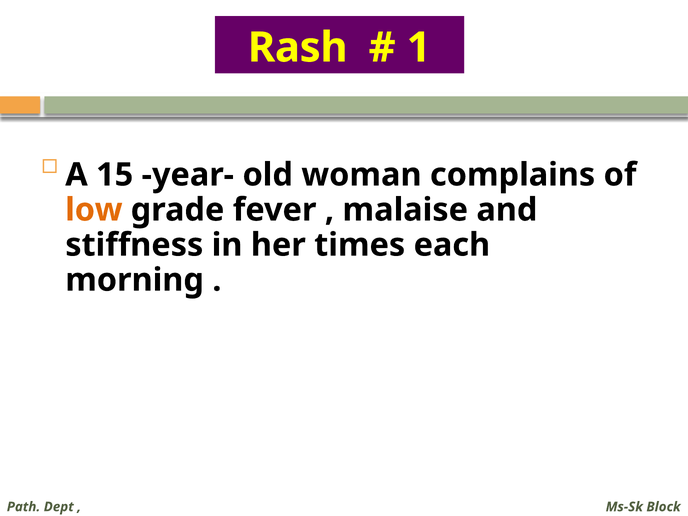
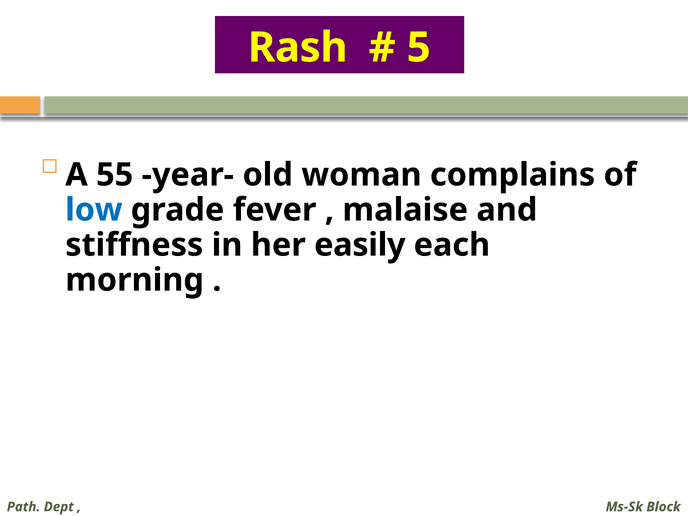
1: 1 -> 5 (419, 48)
15: 15 -> 55 (115, 175)
low colour: orange -> blue (94, 210)
times: times -> easily (360, 245)
